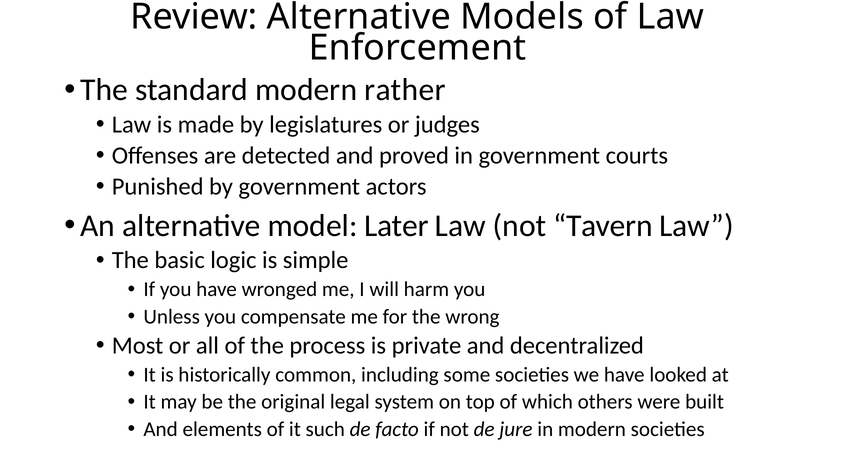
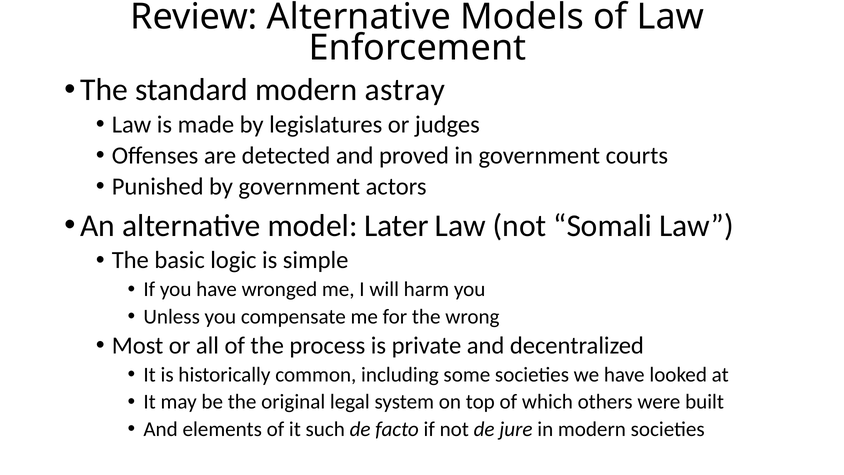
rather: rather -> astray (405, 90)
Tavern: Tavern -> Somali (603, 225)
